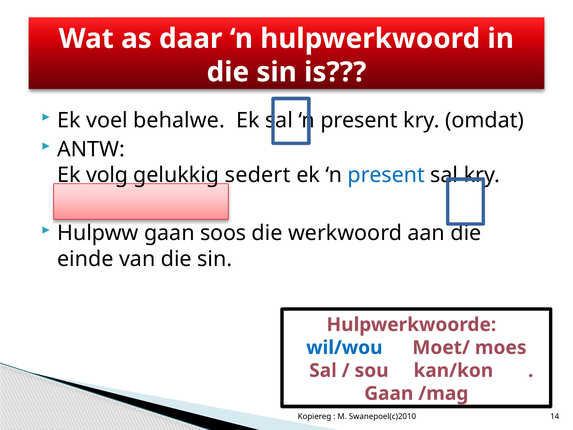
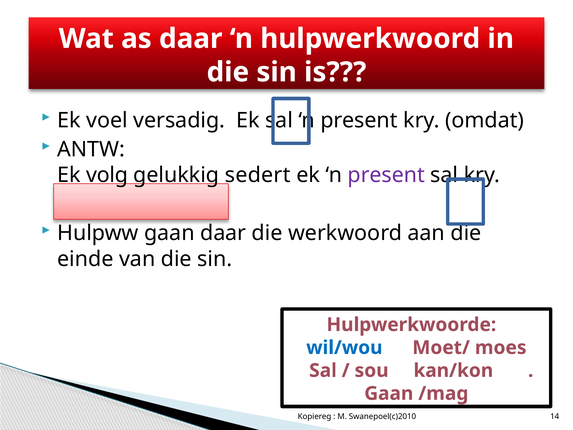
behalwe: behalwe -> versadig (179, 120)
present colour: blue -> purple (386, 175)
gaan soos: soos -> daar (223, 233)
